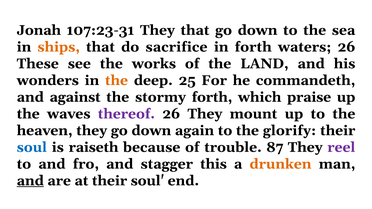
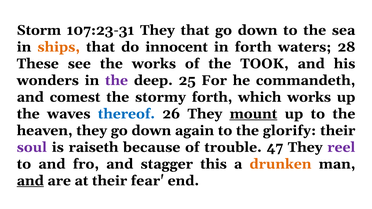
Jonah: Jonah -> Storm (39, 30)
sacrifice: sacrifice -> innocent (177, 47)
waters 26: 26 -> 28 (346, 47)
LAND: LAND -> TOOK (264, 64)
the colour: orange -> purple (116, 80)
against: against -> comest (75, 97)
which praise: praise -> works (309, 97)
thereof colour: purple -> blue (126, 114)
mount underline: none -> present (253, 114)
soul colour: blue -> purple (32, 147)
87: 87 -> 47 (275, 147)
at their soul: soul -> fear (147, 181)
